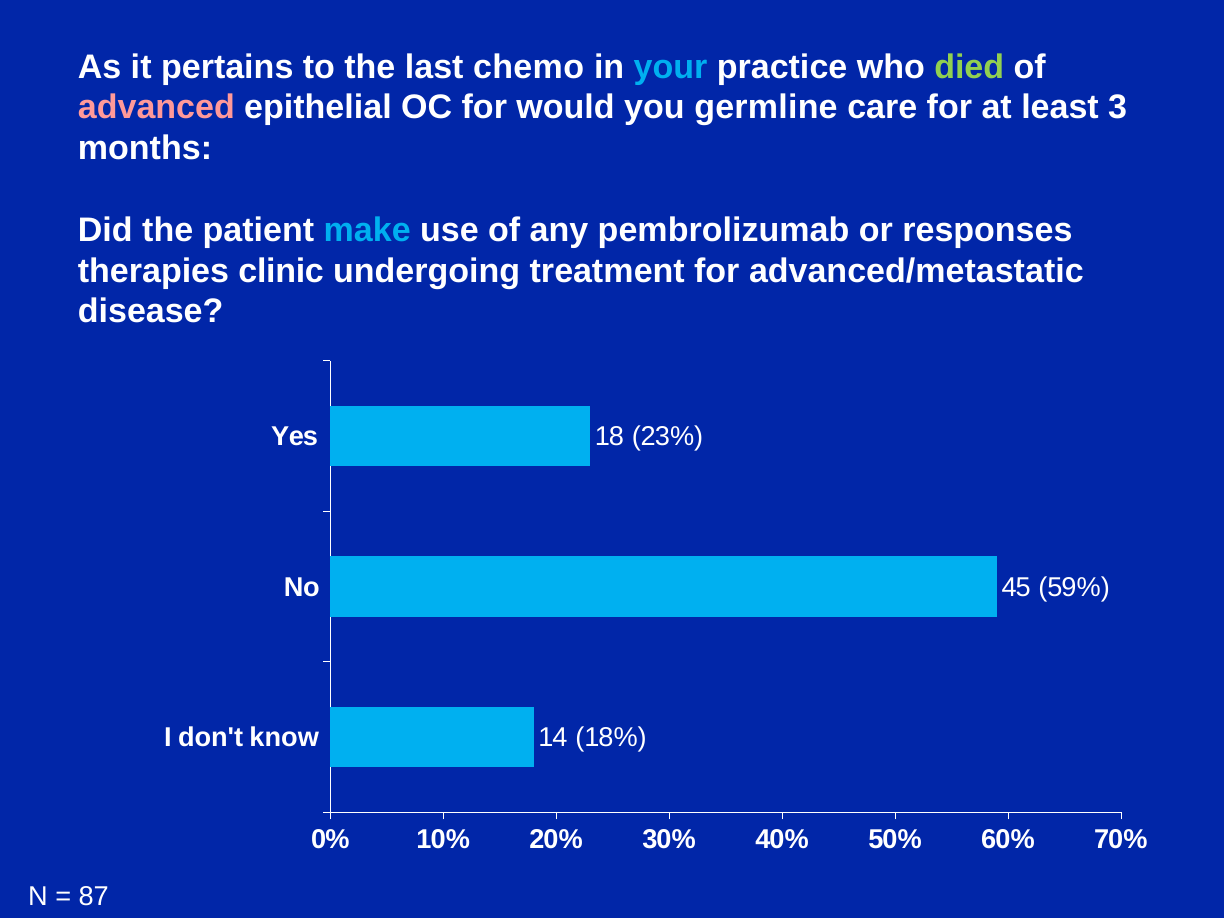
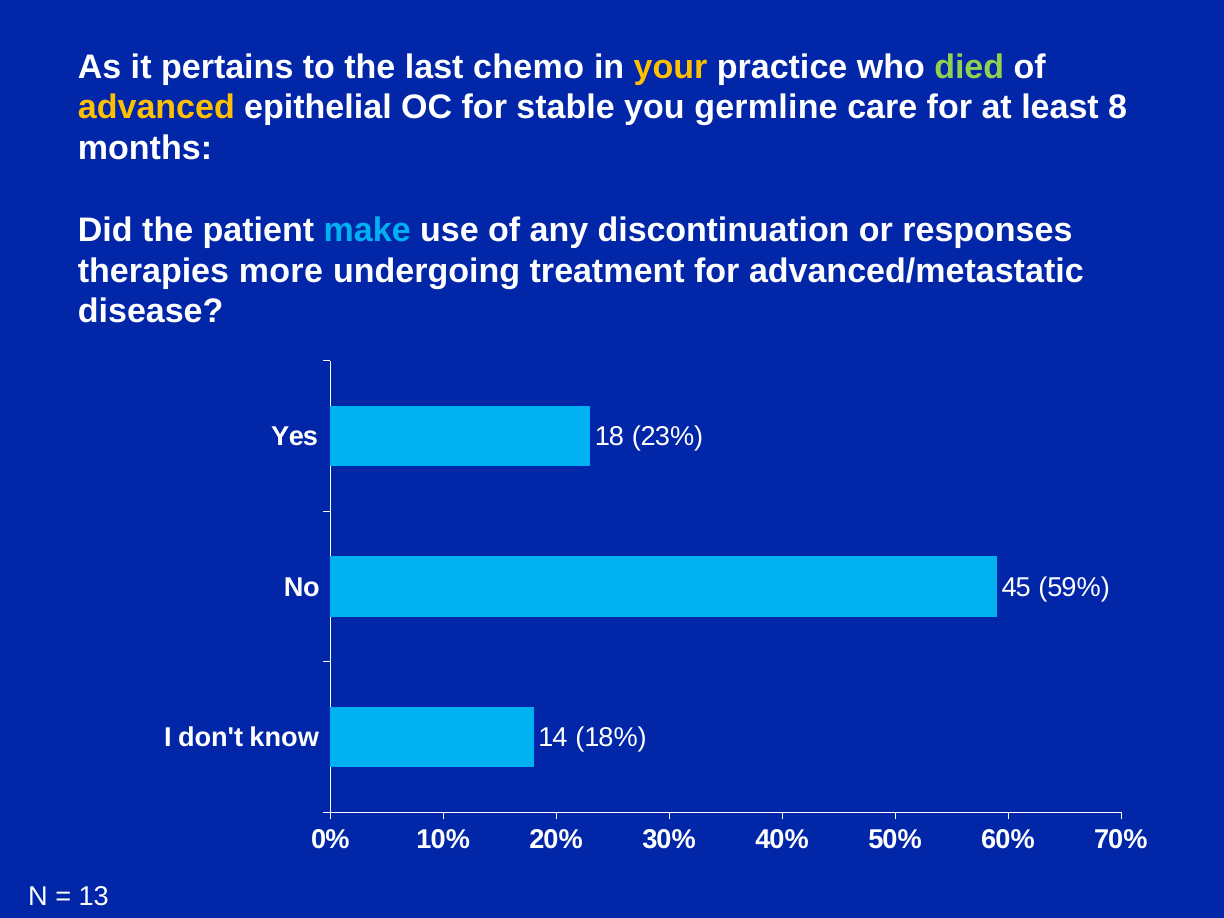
your colour: light blue -> yellow (671, 67)
advanced colour: pink -> yellow (156, 108)
would: would -> stable (566, 108)
3: 3 -> 8 (1118, 108)
pembrolizumab: pembrolizumab -> discontinuation (724, 230)
clinic: clinic -> more (281, 271)
87: 87 -> 13 (94, 897)
